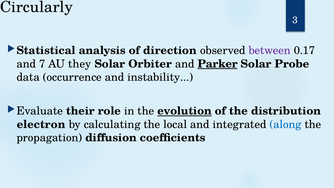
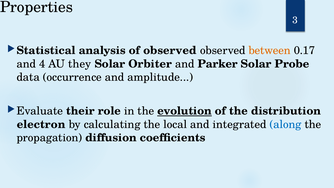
Circularly: Circularly -> Properties (36, 7)
of direction: direction -> observed (170, 50)
between colour: purple -> orange (270, 50)
7: 7 -> 4 (42, 64)
Parker underline: present -> none (218, 64)
instability: instability -> amplitude (160, 77)
